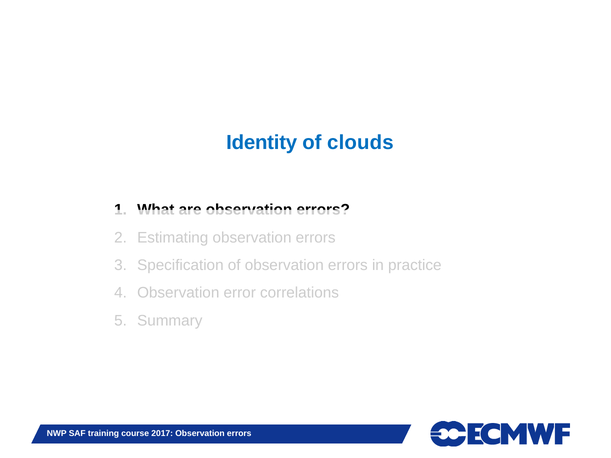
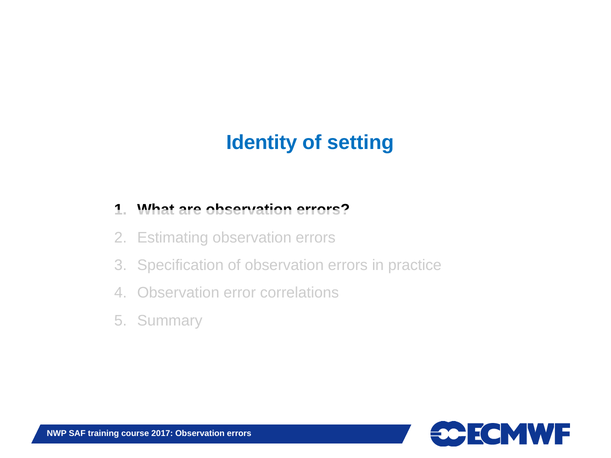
clouds: clouds -> setting (360, 143)
